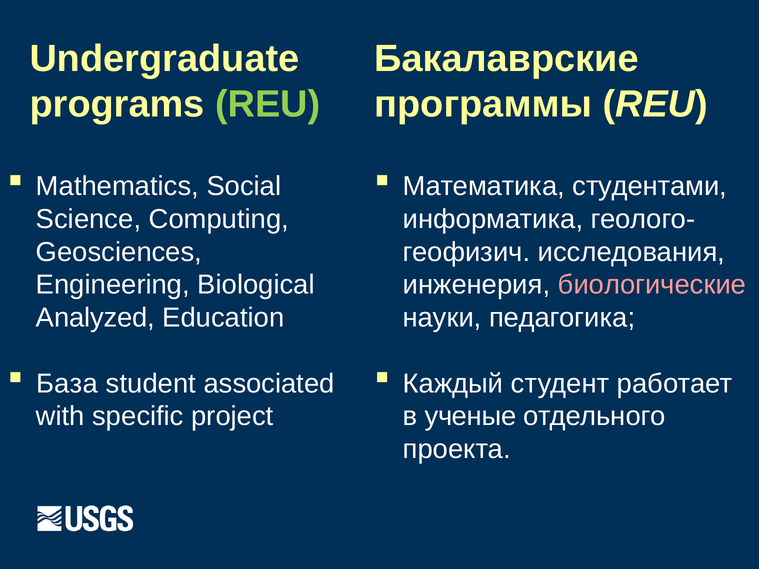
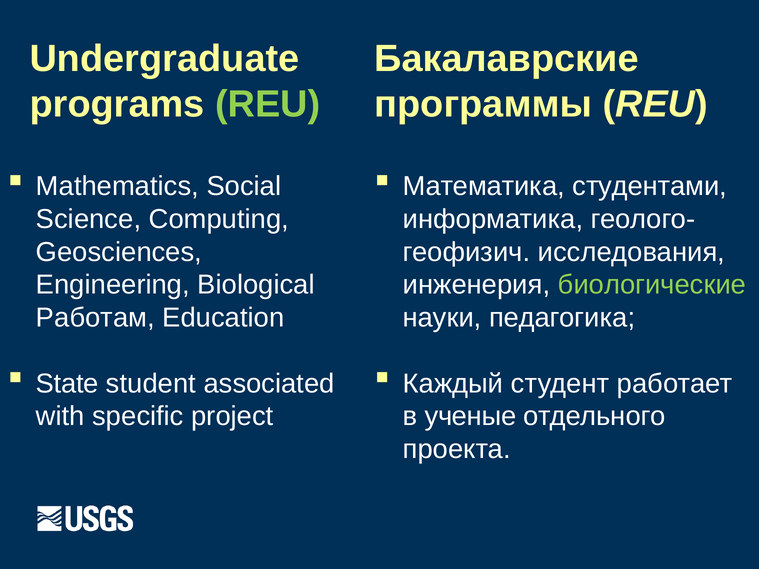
биологические colour: pink -> light green (652, 285)
Analyzed: Analyzed -> Работам (95, 318)
База: База -> State (67, 384)
